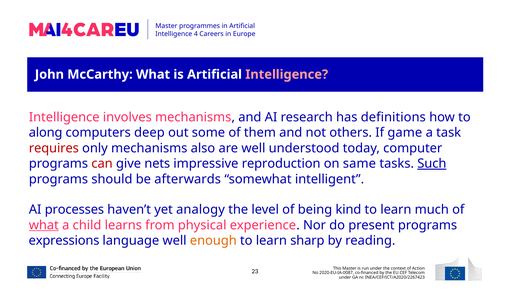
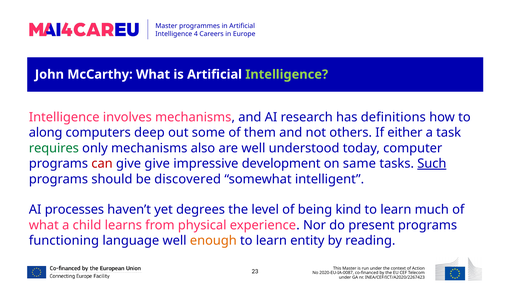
Intelligence colour: pink -> light green (287, 74)
game: game -> either (405, 133)
requires colour: red -> green (54, 148)
give nets: nets -> give (157, 163)
reproduction: reproduction -> development (281, 163)
afterwards: afterwards -> discovered (188, 179)
analogy: analogy -> degrees (201, 209)
what underline: present -> none (44, 225)
expressions: expressions -> functioning (64, 240)
sharp: sharp -> entity (307, 240)
